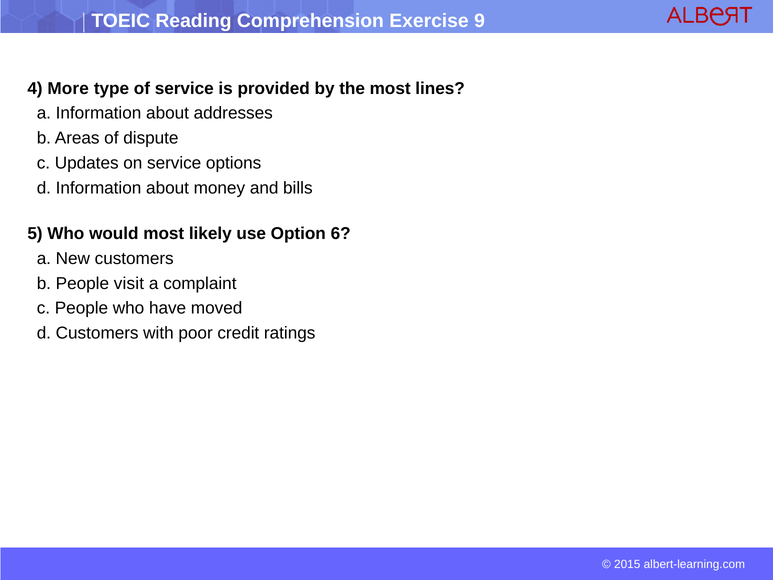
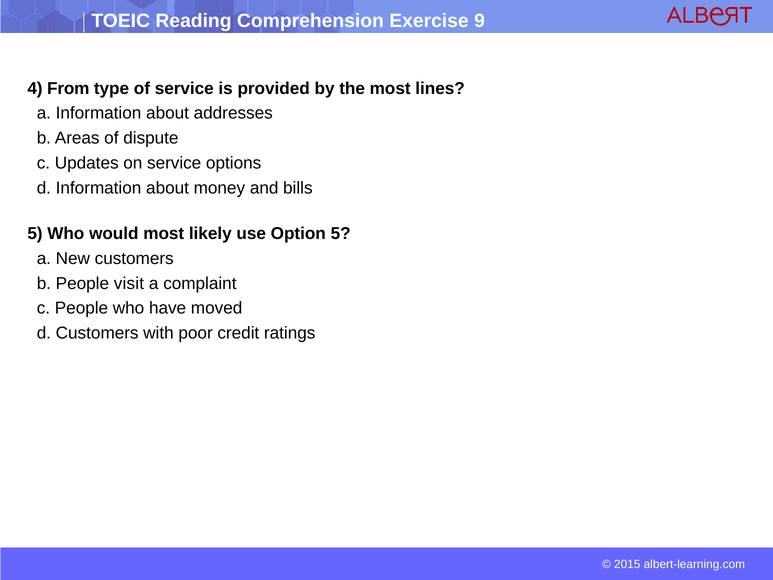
More: More -> From (68, 88)
Option 6: 6 -> 5 (341, 233)
